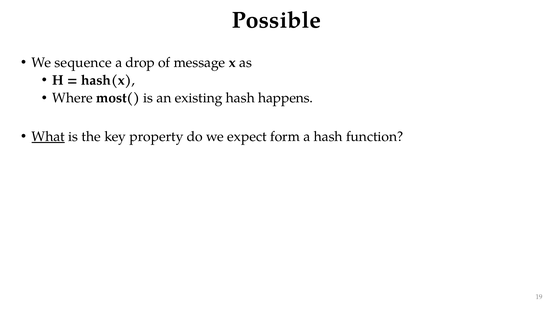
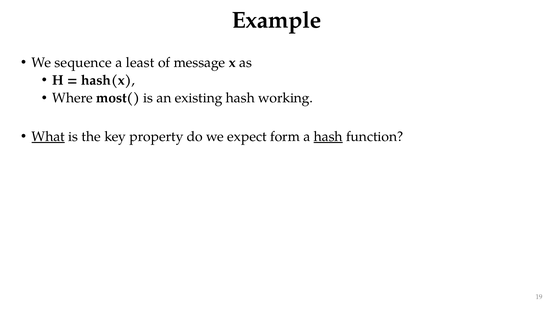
Possible: Possible -> Example (277, 20)
drop: drop -> least (140, 62)
happens: happens -> working (286, 98)
hash underline: none -> present (328, 137)
